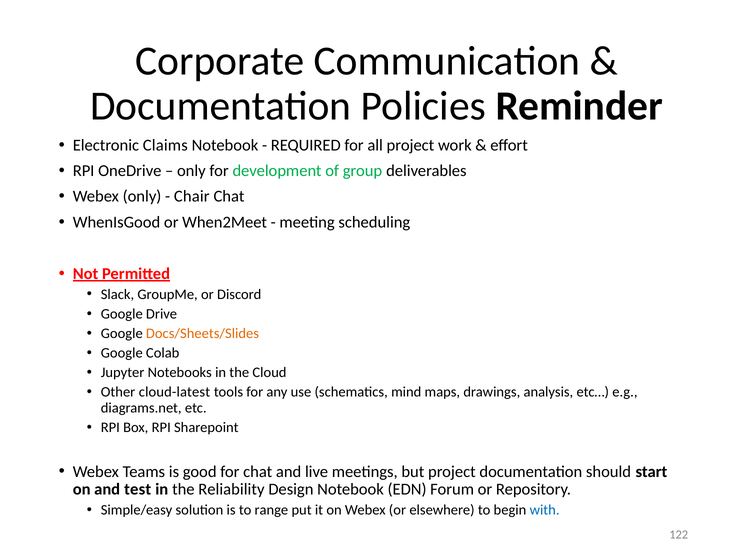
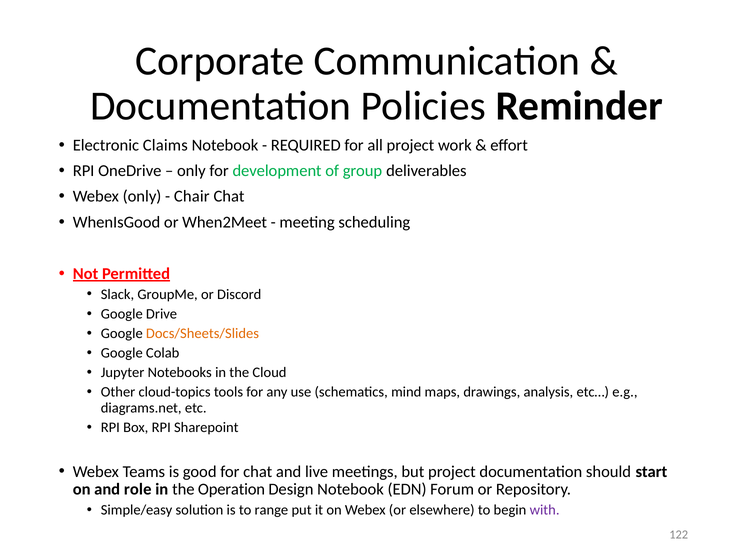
cloud-latest: cloud-latest -> cloud-topics (175, 392)
test: test -> role (138, 490)
Reliability: Reliability -> Operation (231, 490)
with colour: blue -> purple (545, 510)
